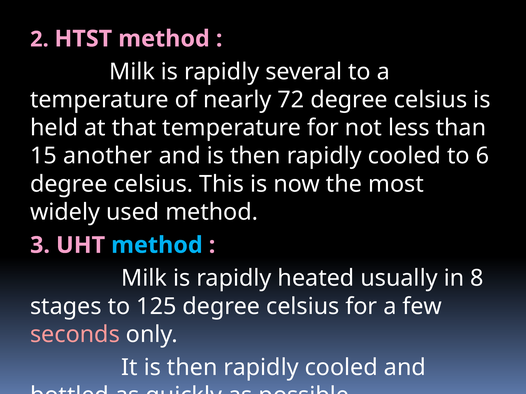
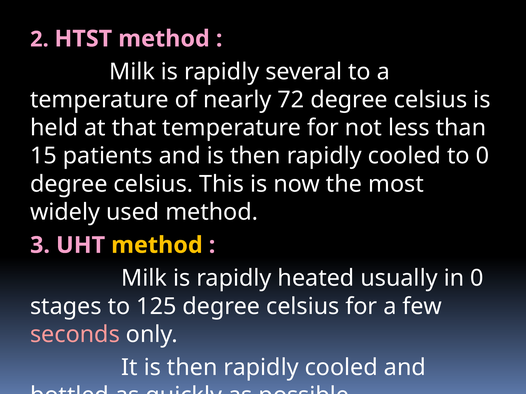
another: another -> patients (108, 156)
to 6: 6 -> 0 (482, 156)
method colour: light blue -> yellow (157, 245)
in 8: 8 -> 0 (477, 279)
